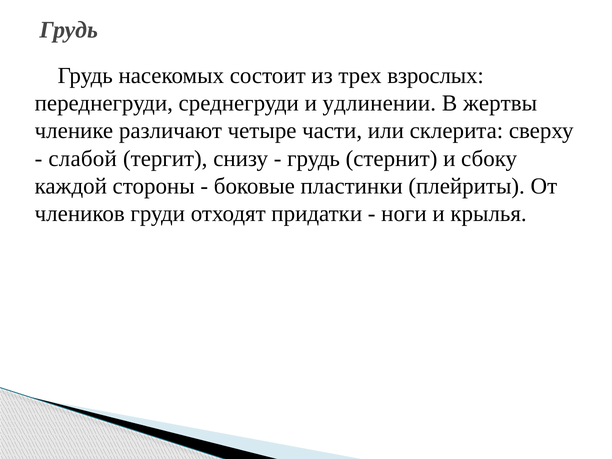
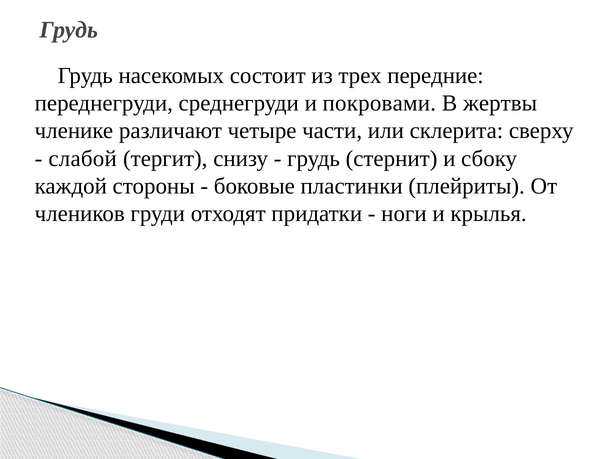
взрослых: взрослых -> передние (435, 76)
удлинении: удлинении -> покровами (379, 103)
